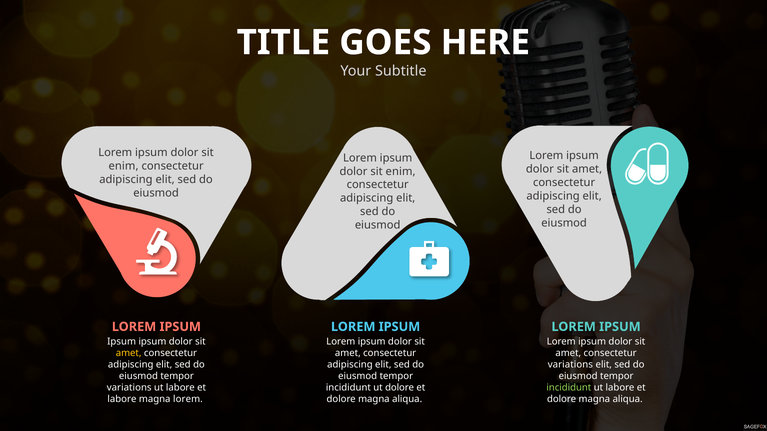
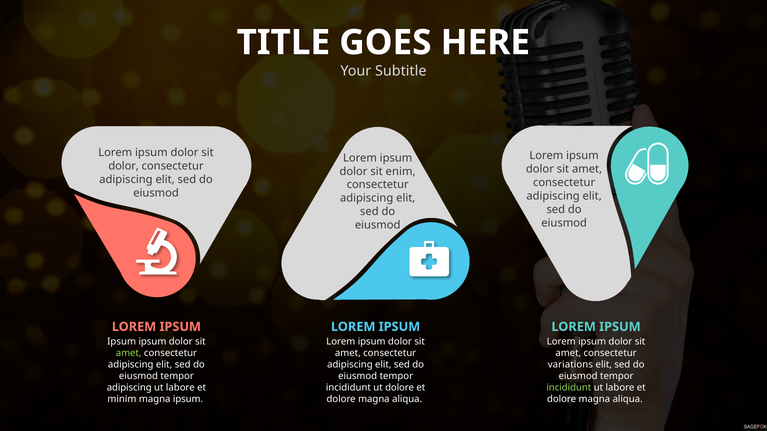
enim: enim -> dolor (124, 166)
amet colour: yellow -> light green (129, 354)
variations: variations -> adipiscing (129, 388)
labore: labore -> minim (122, 400)
magna lorem: lorem -> ipsum (188, 400)
